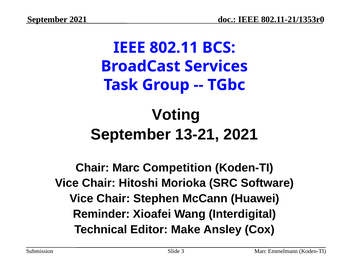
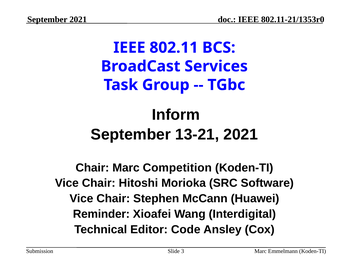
Voting: Voting -> Inform (176, 115)
Make: Make -> Code (186, 229)
